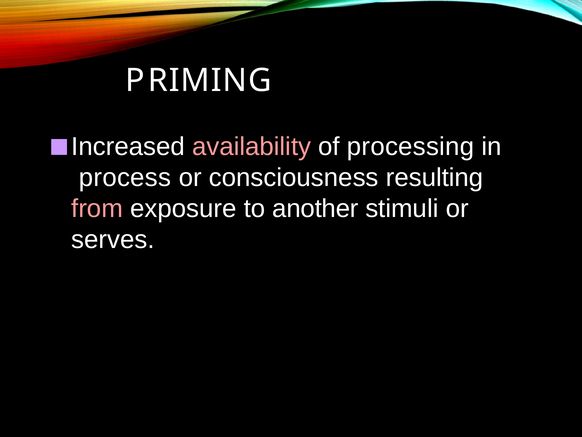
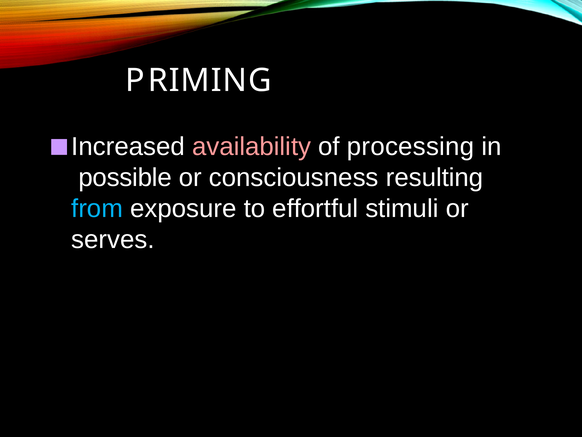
process: process -> possible (125, 177)
from colour: pink -> light blue (97, 208)
another: another -> effortful (315, 208)
